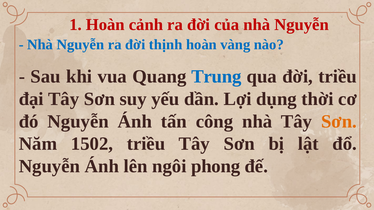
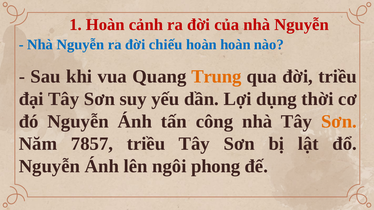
thịnh: thịnh -> chiếu (166, 45)
hoàn vàng: vàng -> hoàn (235, 45)
Trung colour: blue -> orange (216, 77)
1502: 1502 -> 7857 (92, 144)
